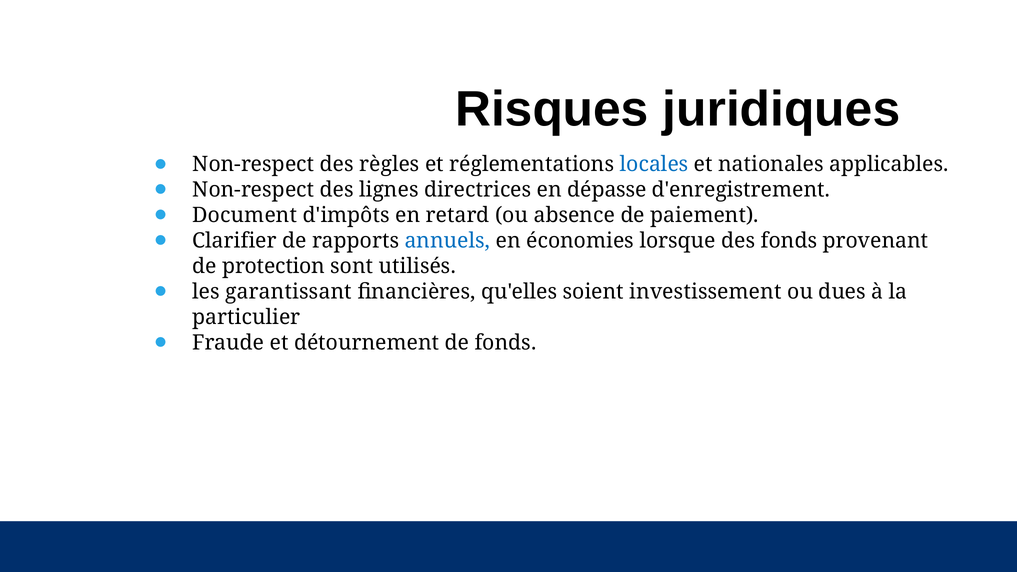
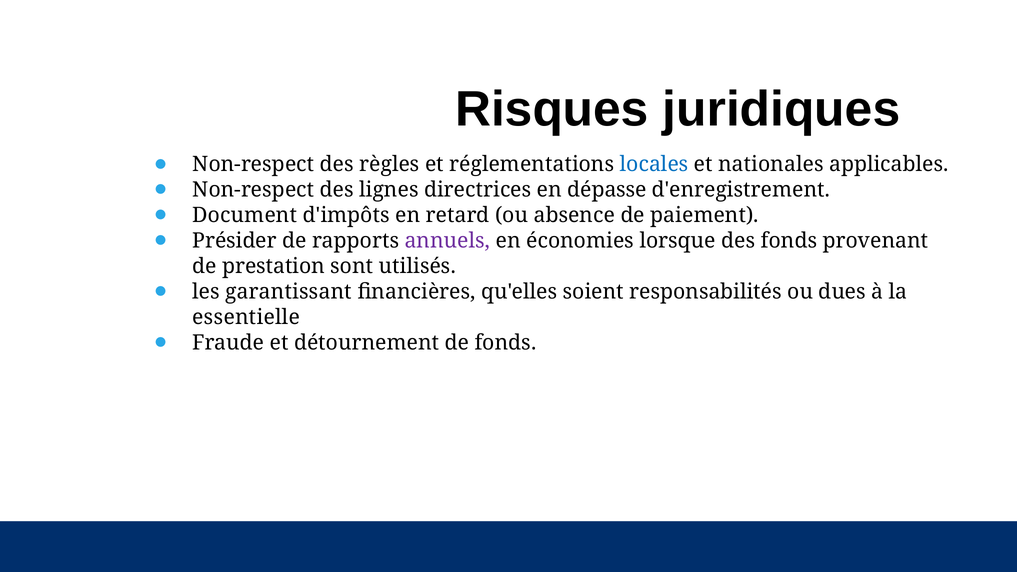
Clarifier: Clarifier -> Présider (235, 241)
annuels colour: blue -> purple (447, 241)
protection: protection -> prestation (274, 266)
investissement: investissement -> responsabilités (706, 292)
particulier: particulier -> essentielle (246, 317)
